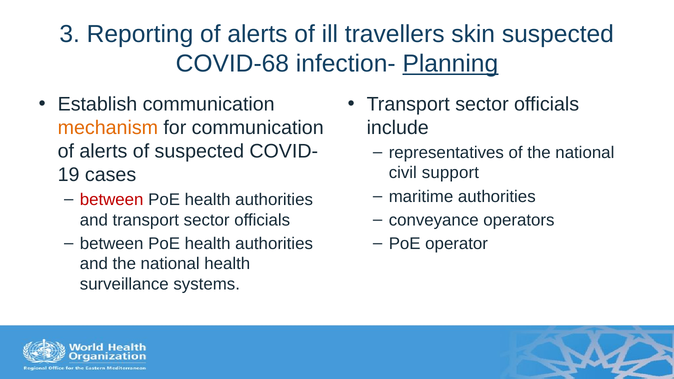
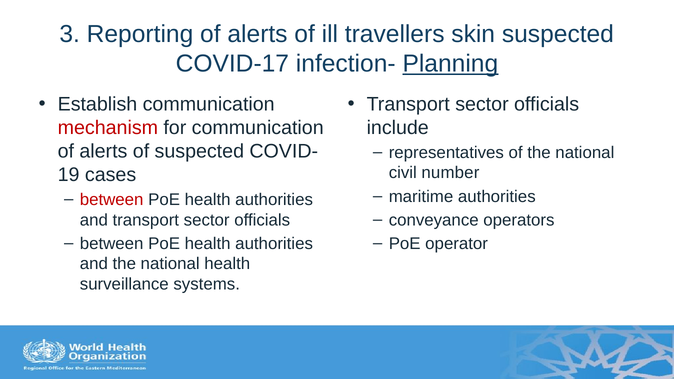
COVID-68: COVID-68 -> COVID-17 (232, 64)
mechanism colour: orange -> red (108, 128)
support: support -> number (450, 173)
